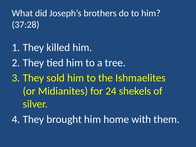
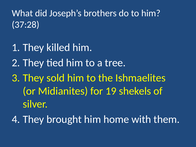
24: 24 -> 19 (111, 91)
